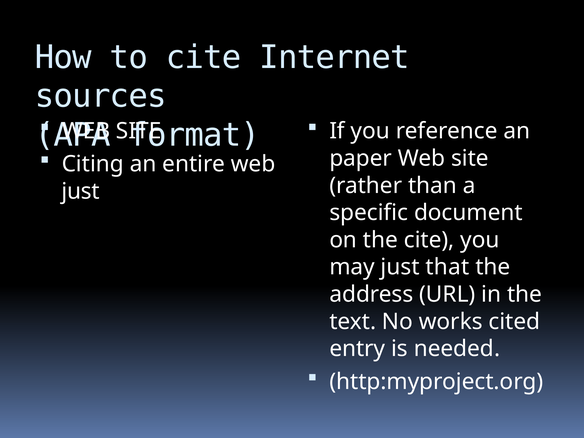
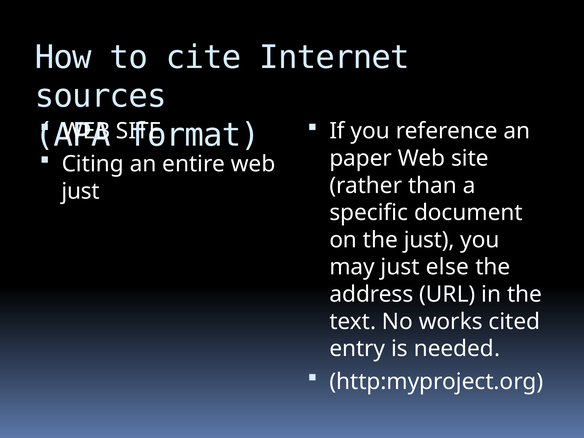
the cite: cite -> just (429, 240)
that: that -> else (447, 267)
